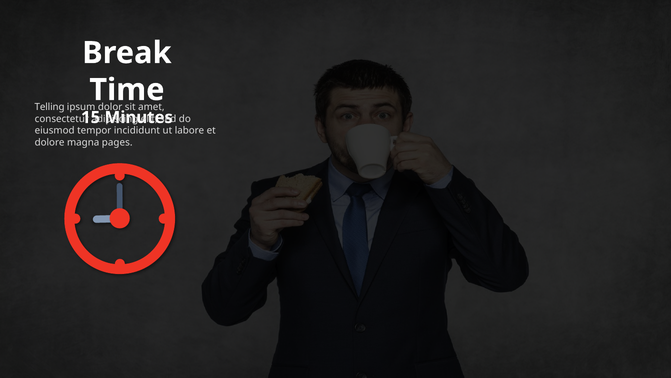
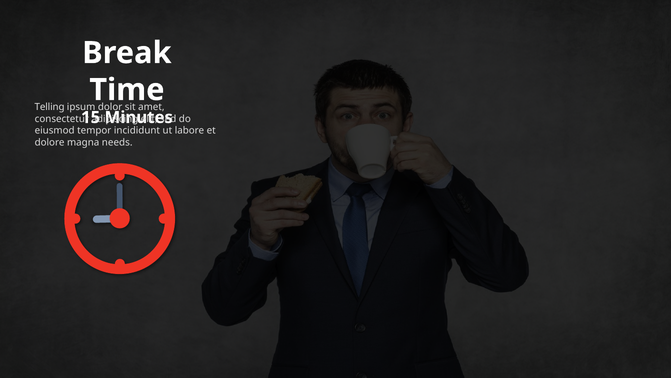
pages: pages -> needs (117, 142)
